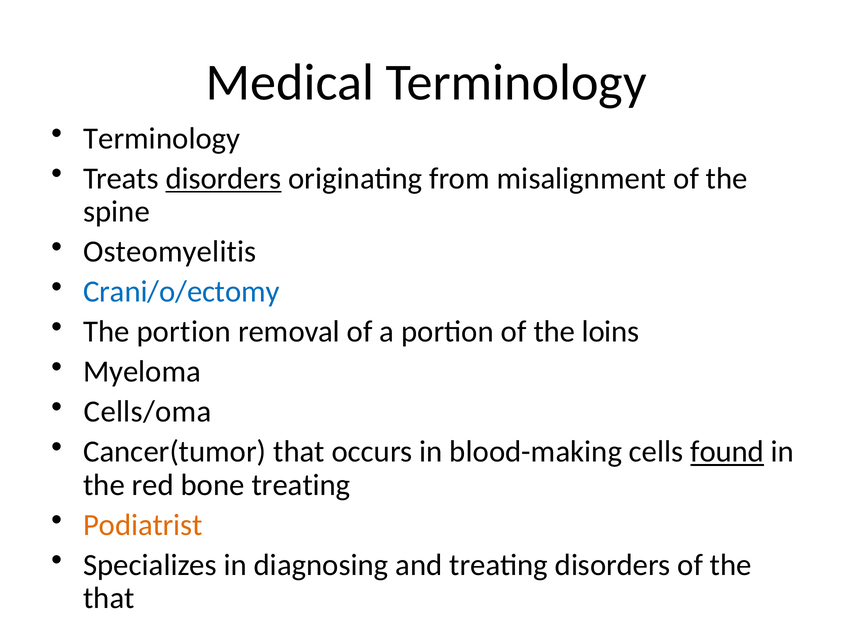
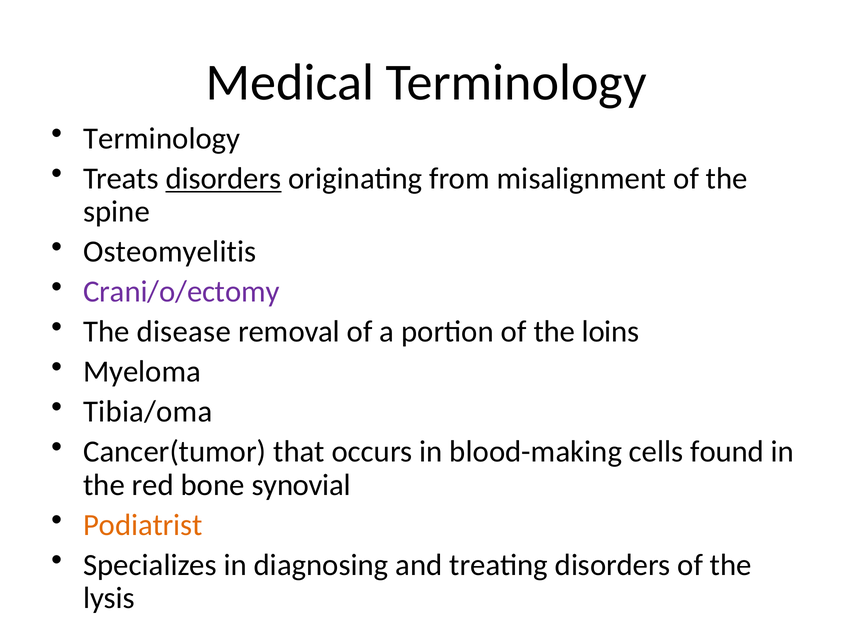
Crani/o/ectomy colour: blue -> purple (181, 292)
The portion: portion -> disease (184, 332)
Cells/oma: Cells/oma -> Tibia/oma (148, 412)
found underline: present -> none (727, 452)
bone treating: treating -> synovial (301, 486)
that: that -> lysis (109, 599)
